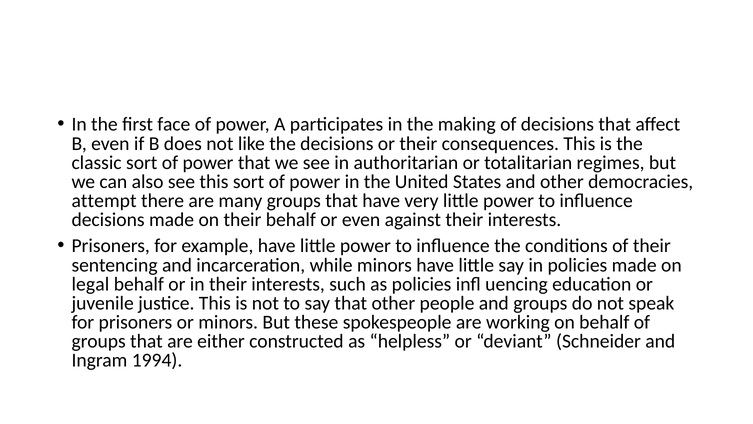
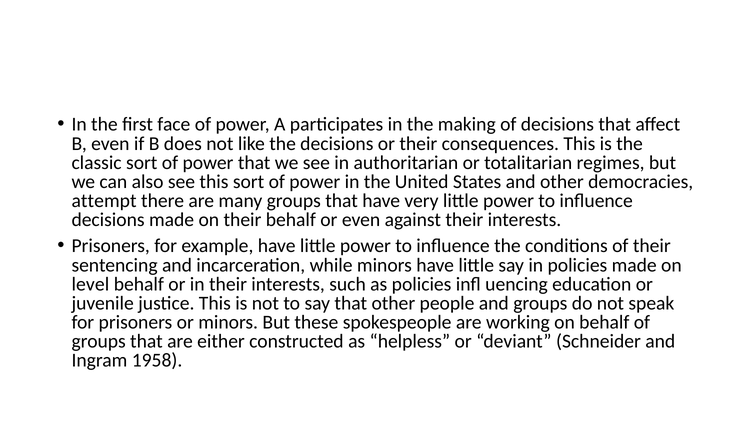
legal: legal -> level (90, 284)
1994: 1994 -> 1958 (157, 360)
